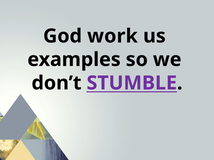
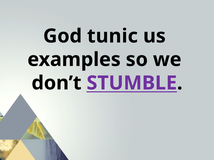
work: work -> tunic (112, 36)
